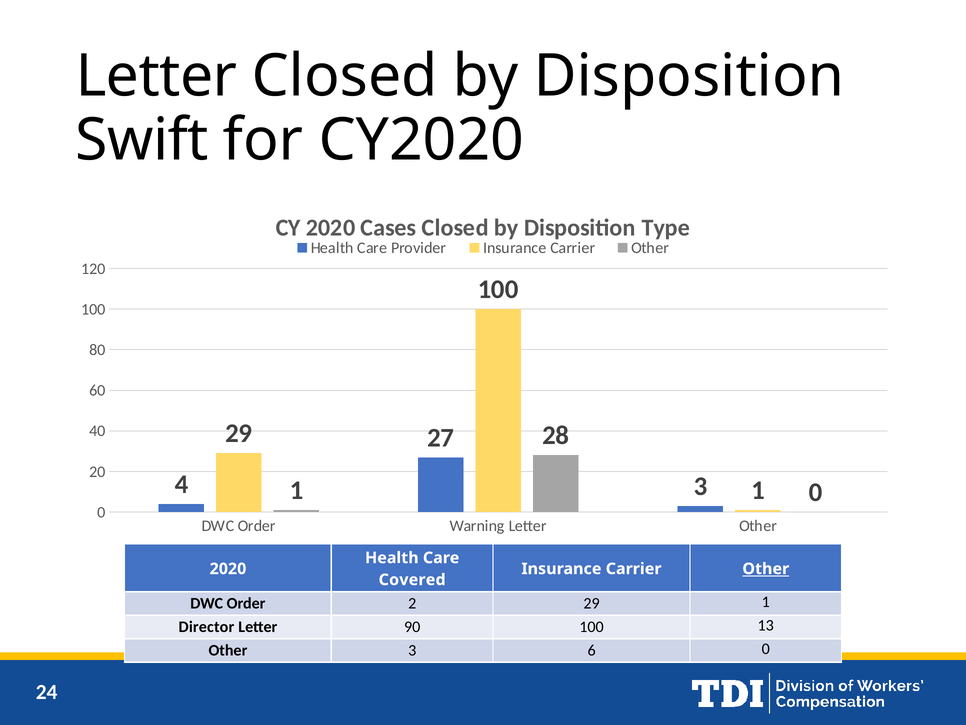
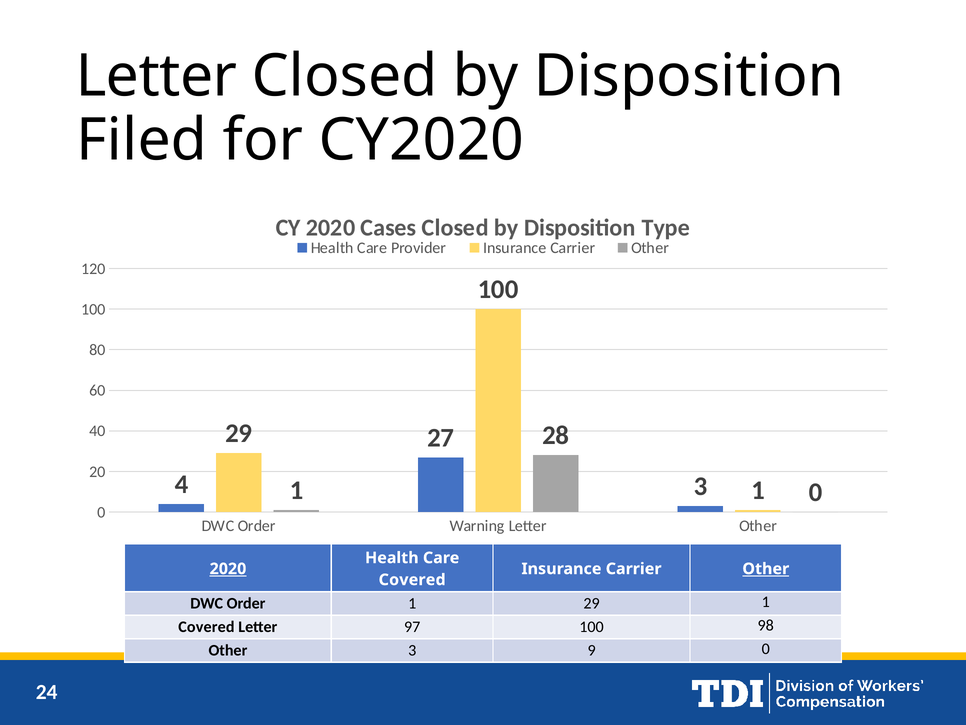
Swift: Swift -> Filed (142, 140)
2020 underline: none -> present (228, 568)
Order 2: 2 -> 1 (412, 603)
Director: Director -> Covered (206, 627)
90: 90 -> 97 (412, 627)
13: 13 -> 98 (766, 625)
6: 6 -> 9 (592, 650)
